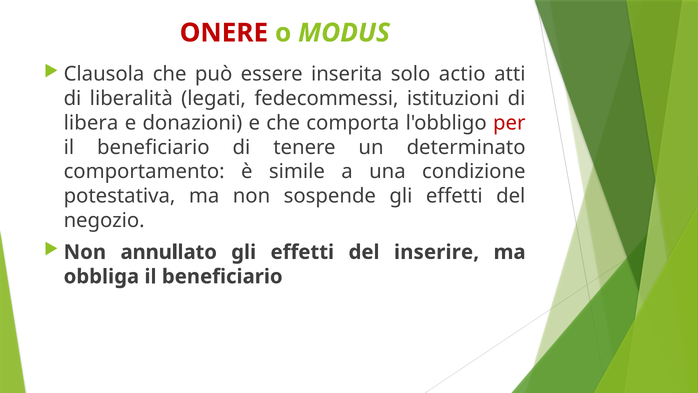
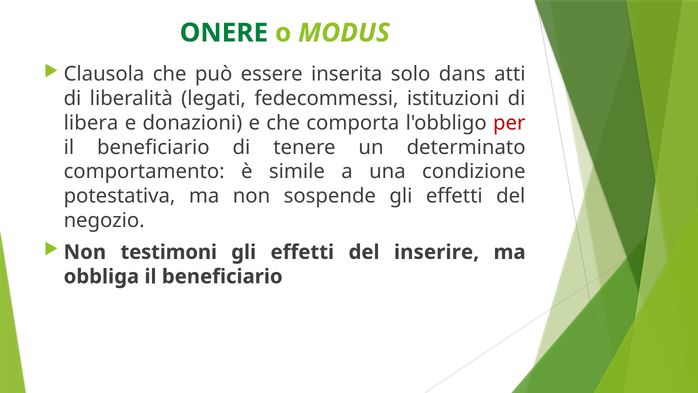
ONERE colour: red -> green (224, 33)
actio: actio -> dans (462, 74)
annullato: annullato -> testimoni (169, 252)
